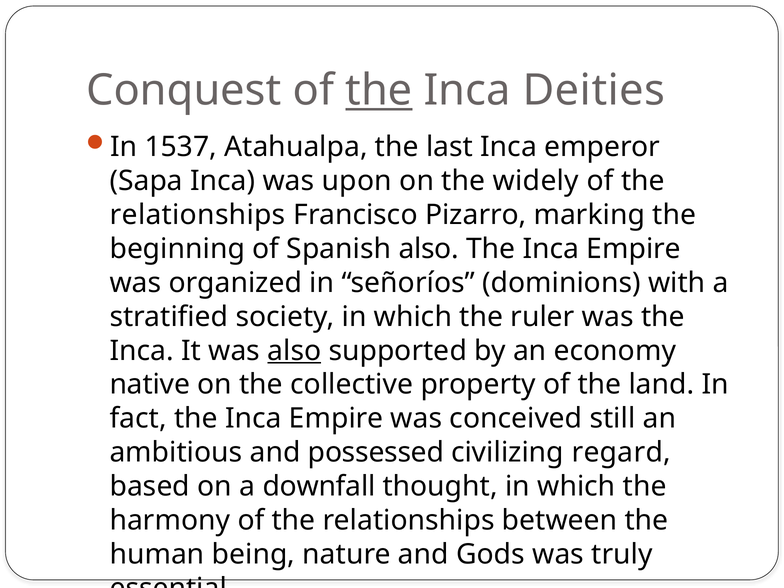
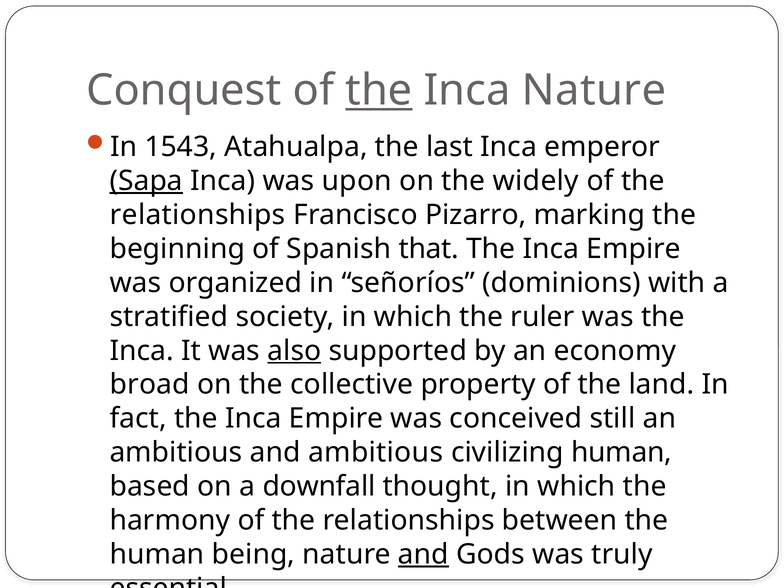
Inca Deities: Deities -> Nature (594, 91)
1537: 1537 -> 1543 (181, 147)
Sapa underline: none -> present (146, 181)
Spanish also: also -> that (429, 249)
native: native -> broad (150, 385)
and possessed: possessed -> ambitious (376, 453)
civilizing regard: regard -> human (621, 453)
and underline: none -> present (423, 554)
